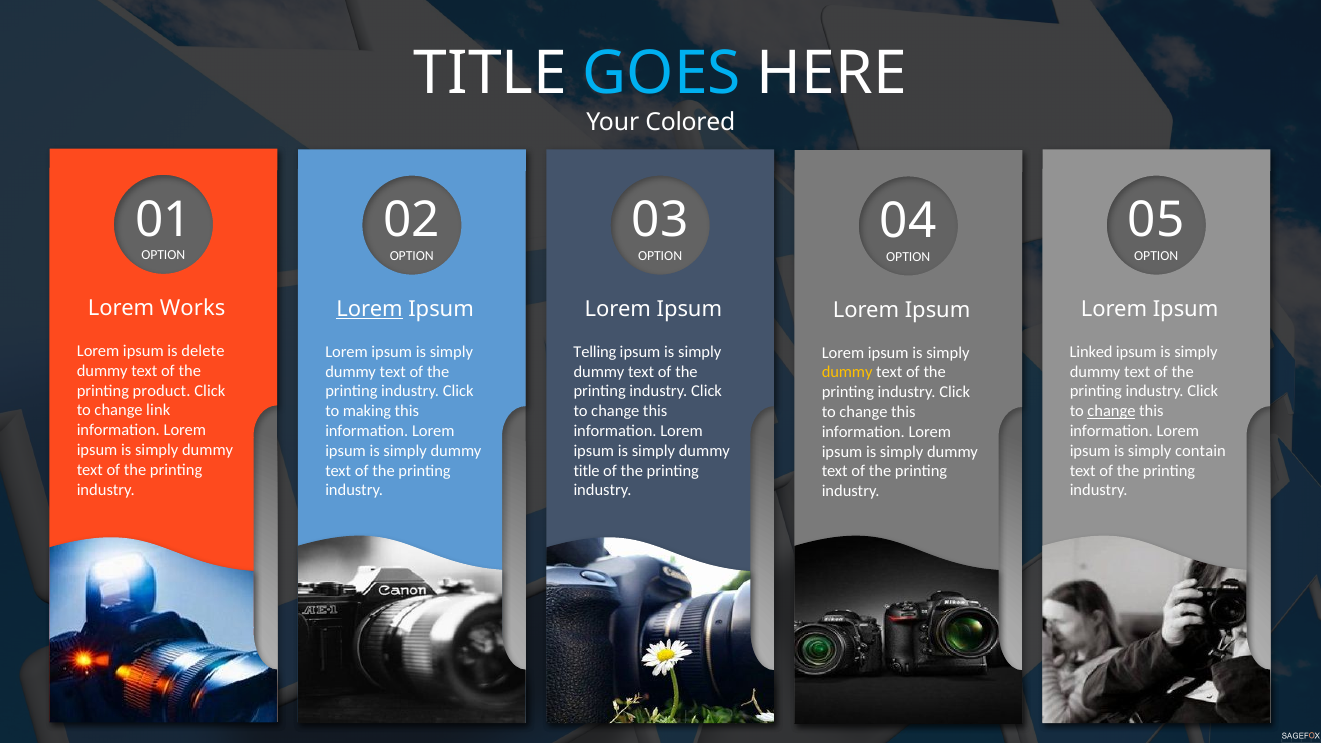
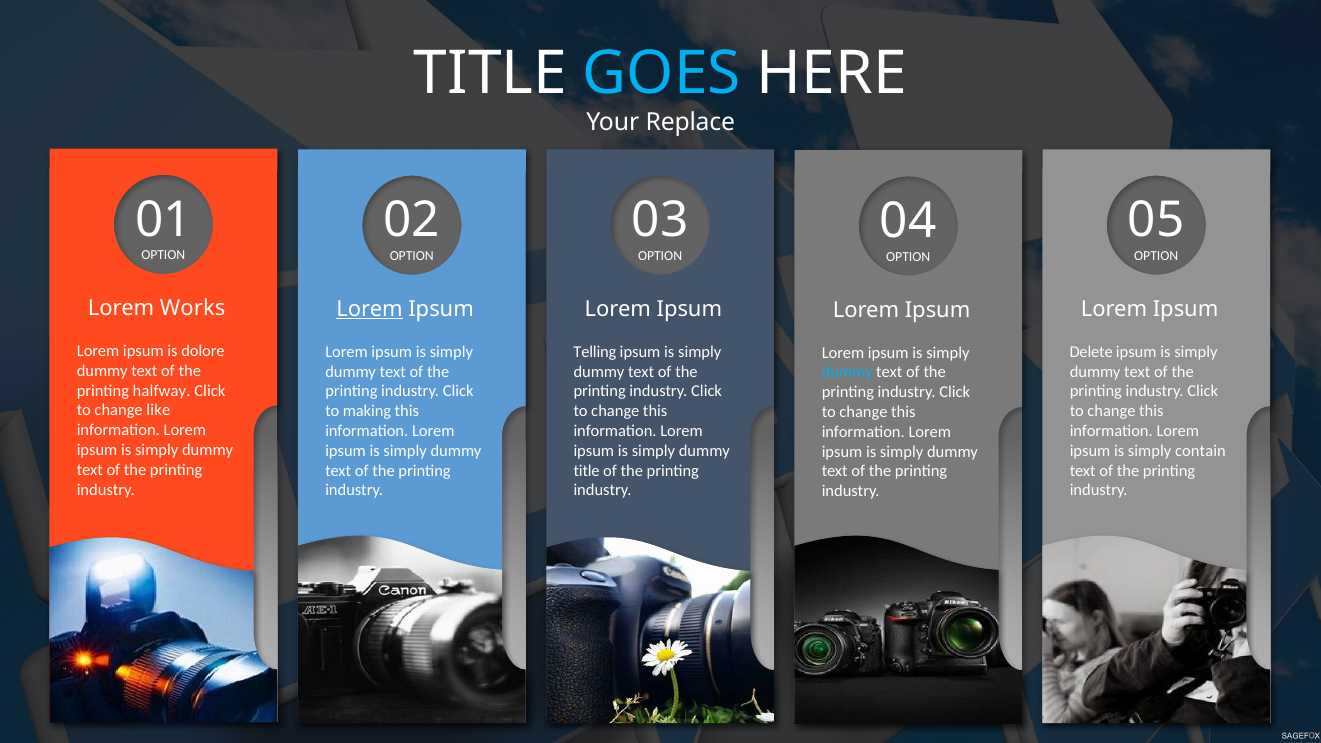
Colored: Colored -> Replace (690, 122)
delete: delete -> dolore (203, 351)
Linked: Linked -> Delete (1091, 352)
dummy colour: yellow -> light blue (847, 372)
product: product -> halfway (162, 391)
link: link -> like (158, 411)
change underline: present -> none (1111, 411)
